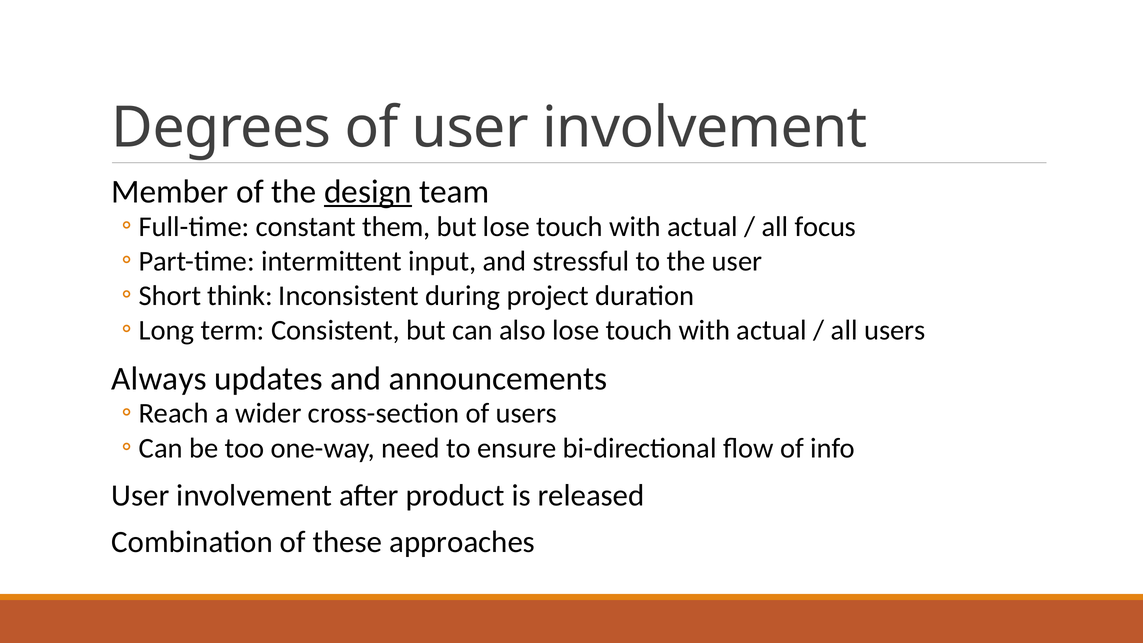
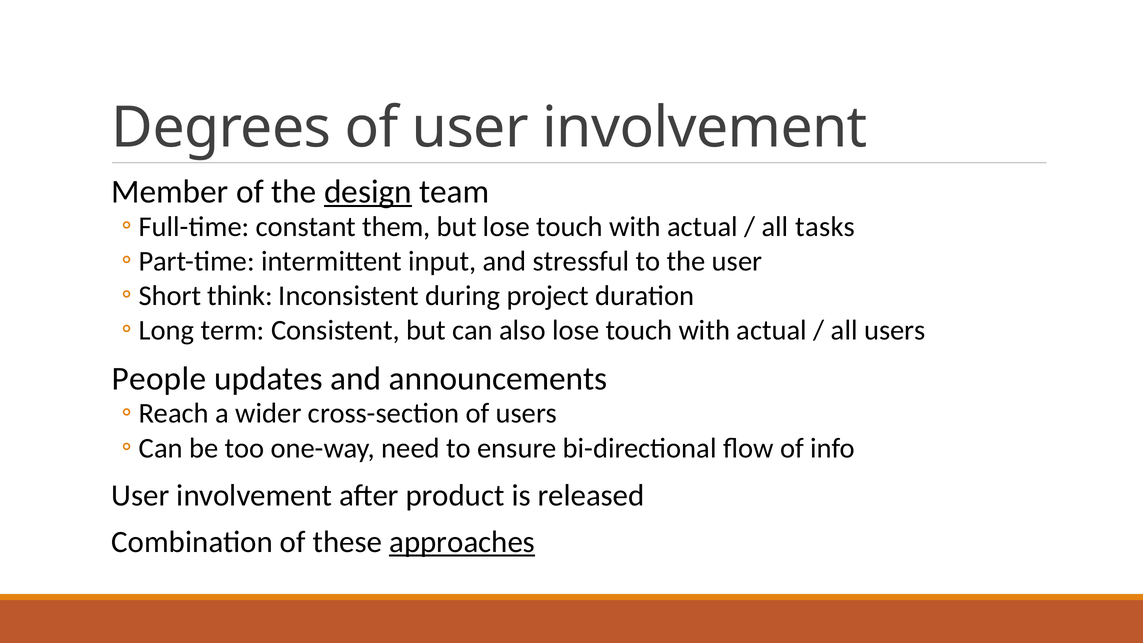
focus: focus -> tasks (825, 227)
Always: Always -> People (159, 379)
approaches underline: none -> present (462, 542)
